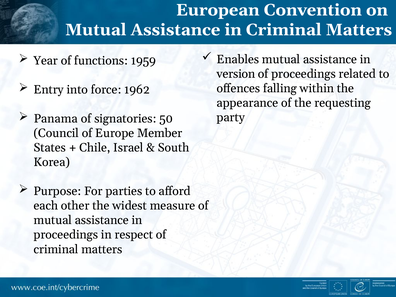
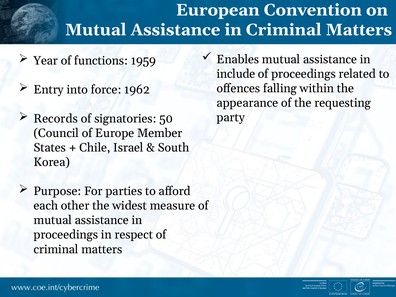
version: version -> include (236, 74)
Panama: Panama -> Records (56, 119)
